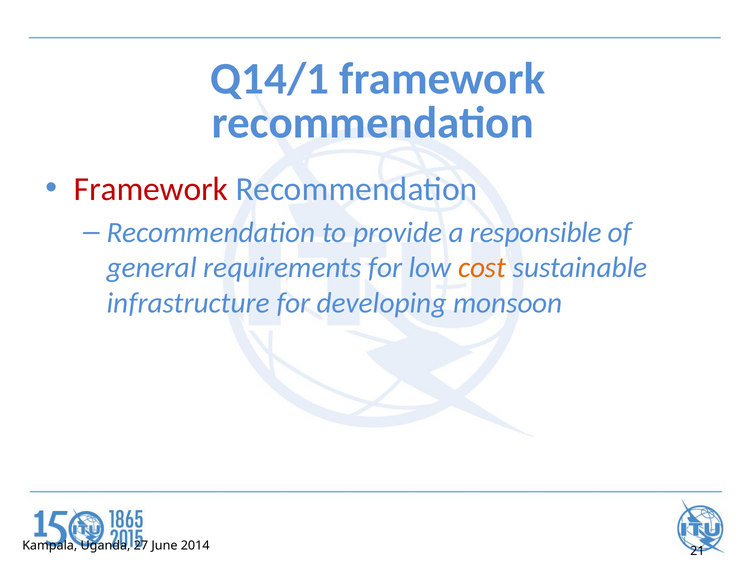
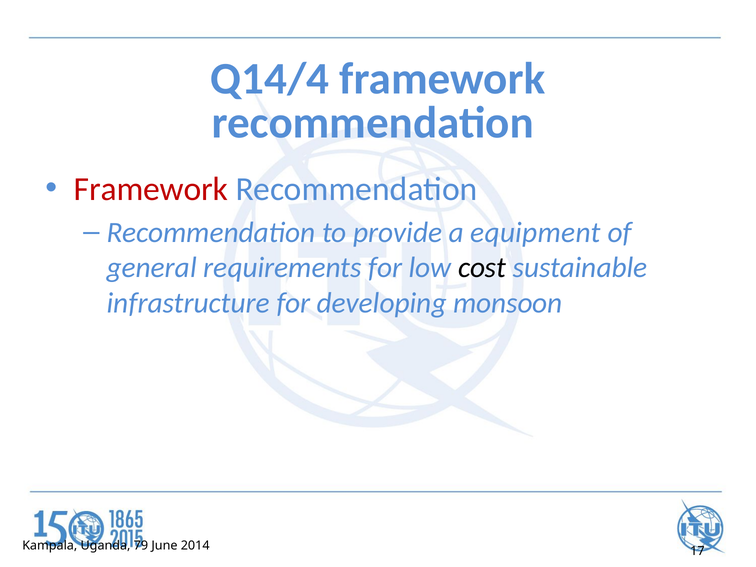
Q14/1: Q14/1 -> Q14/4 (270, 79)
responsible: responsible -> equipment (536, 232)
cost colour: orange -> black (482, 268)
27: 27 -> 79 (141, 546)
21: 21 -> 17 (697, 551)
